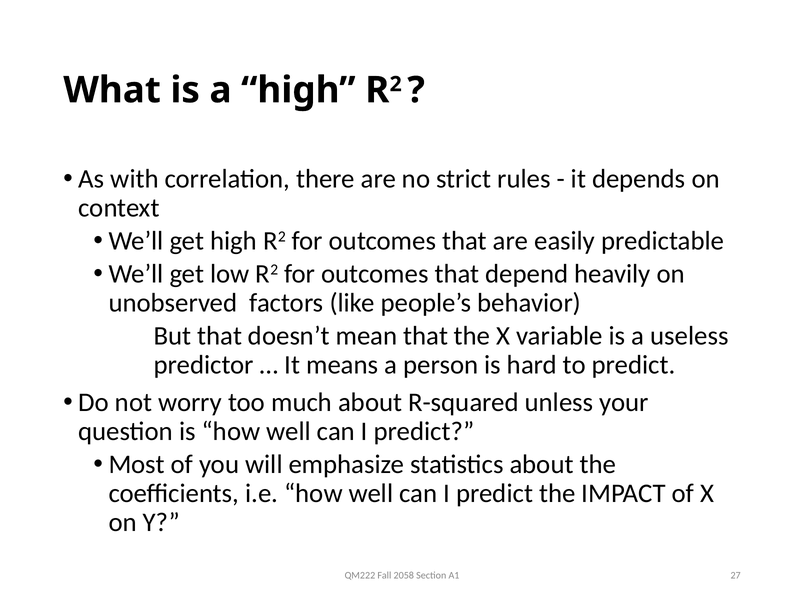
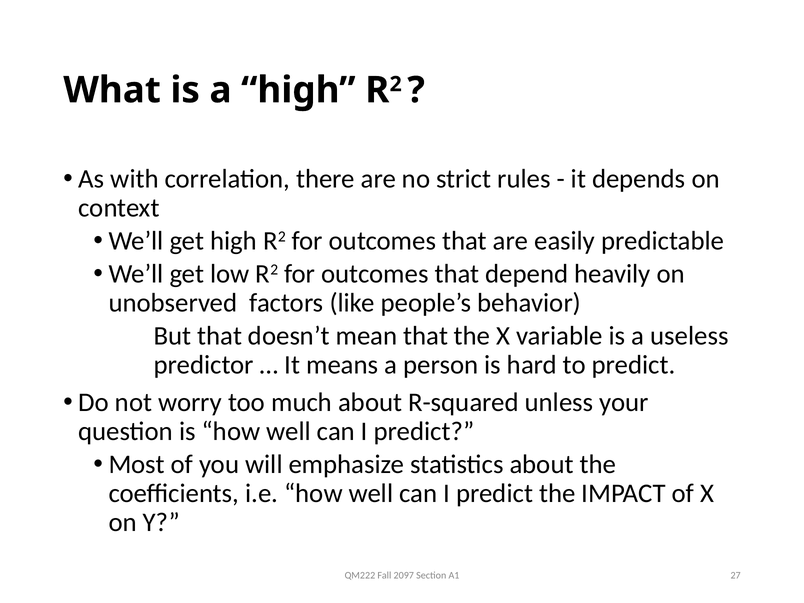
2058: 2058 -> 2097 (404, 576)
